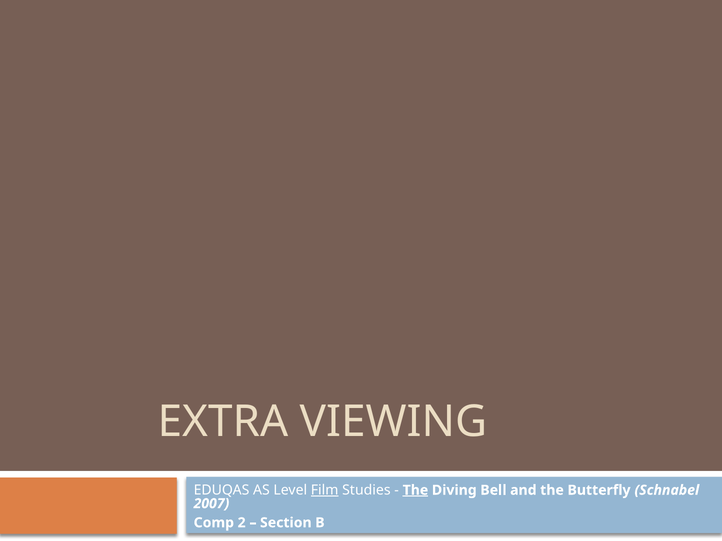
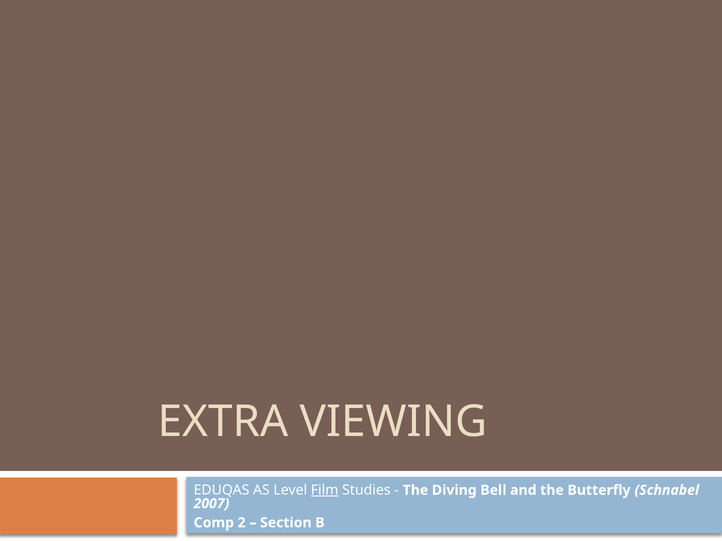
The underline: present -> none (415, 491)
